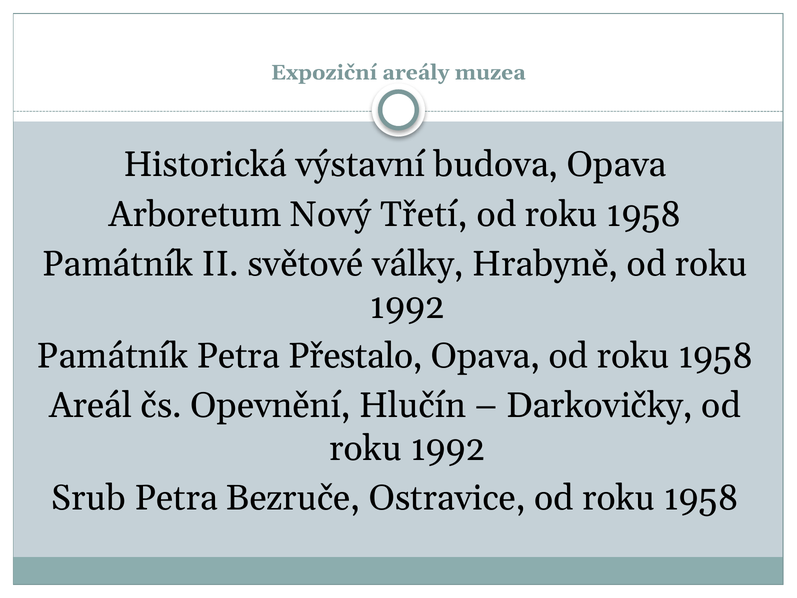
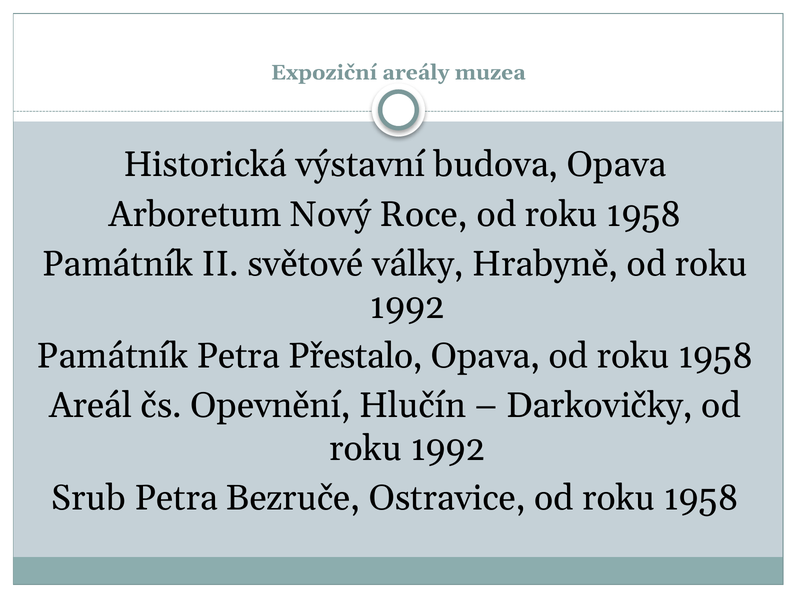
Třetí: Třetí -> Roce (424, 214)
